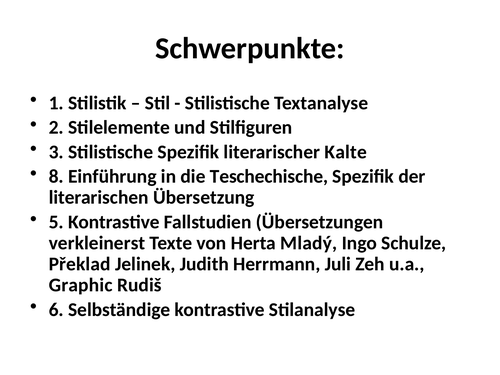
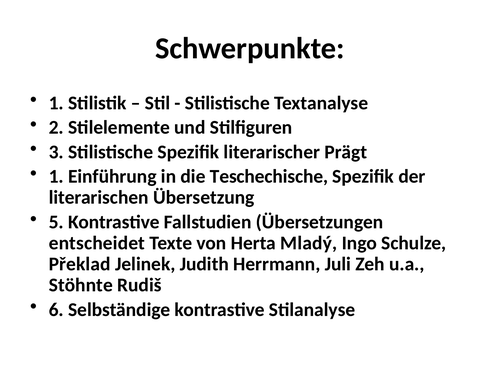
Kalte: Kalte -> Prägt (346, 152)
8: 8 -> 1 (56, 177)
verkleinerst: verkleinerst -> entscheidet (97, 243)
Graphic: Graphic -> Stöhnte (81, 285)
